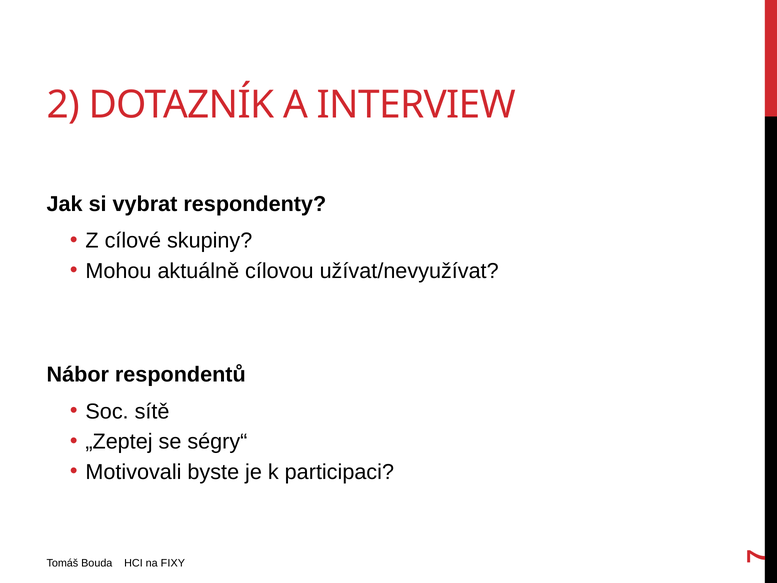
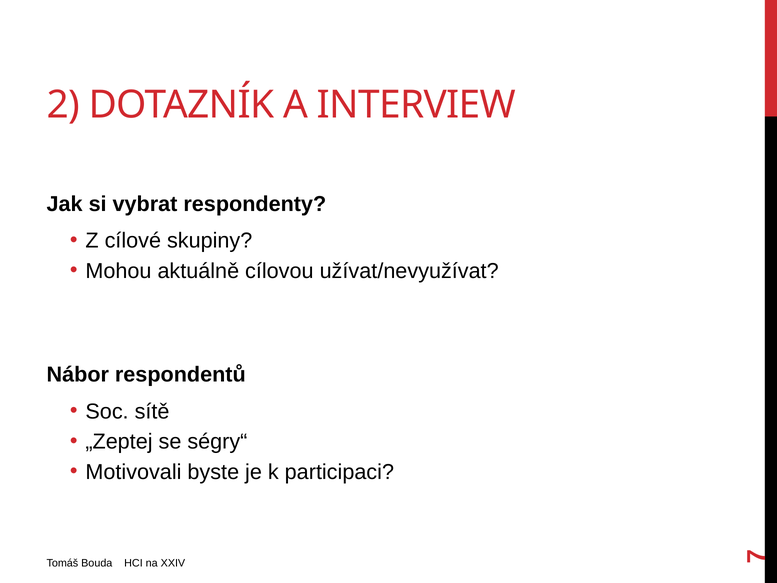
FIXY: FIXY -> XXIV (173, 563)
